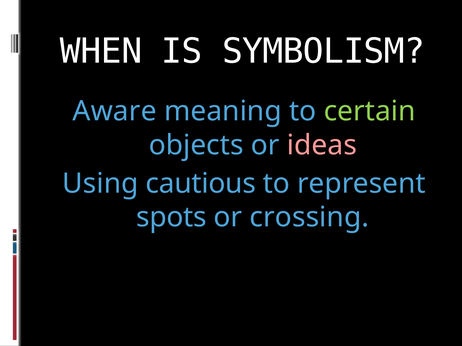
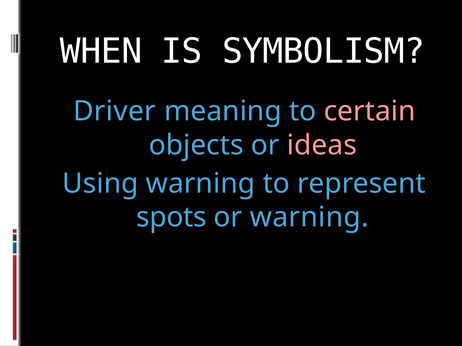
Aware: Aware -> Driver (115, 111)
certain colour: light green -> pink (370, 111)
Using cautious: cautious -> warning (201, 184)
or crossing: crossing -> warning (309, 218)
